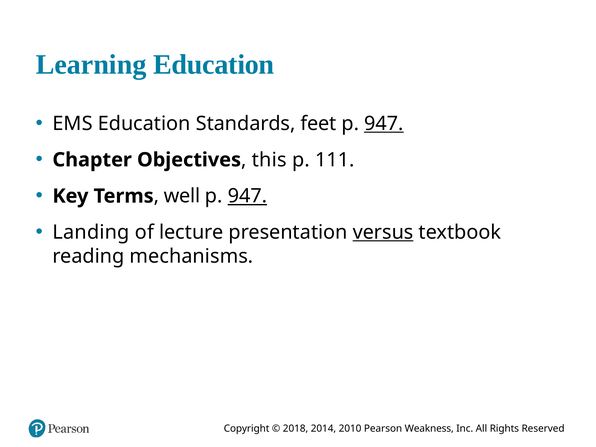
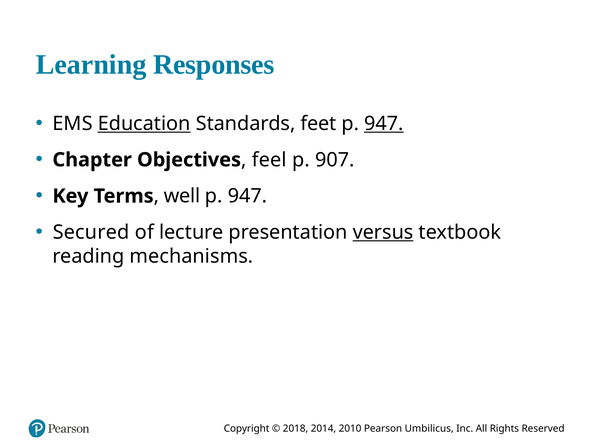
Learning Education: Education -> Responses (214, 65)
Education underline: none -> present (144, 124)
this: this -> feel (269, 160)
111: 111 -> 907 (335, 160)
947 underline: present -> none (247, 196)
Landing: Landing -> Secured (91, 232)
Weakness: Weakness -> Umbilicus (429, 429)
